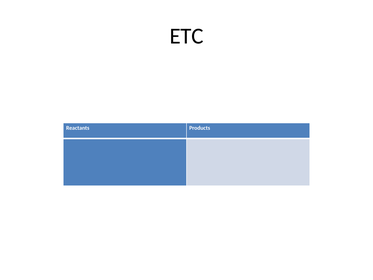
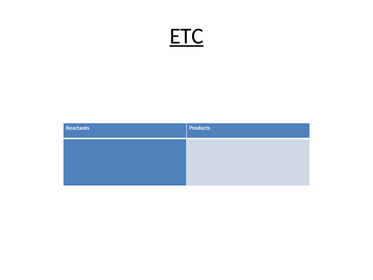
ETC underline: none -> present (187, 36)
